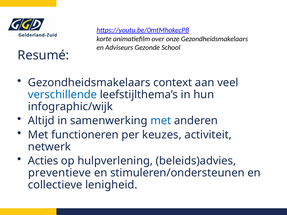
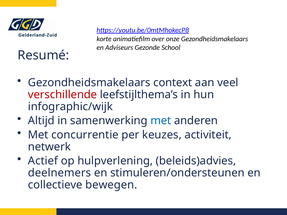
verschillende colour: blue -> red (63, 95)
functioneren: functioneren -> concurrentie (85, 135)
Acties: Acties -> Actief (43, 161)
preventieve: preventieve -> deelnemers (60, 173)
lenigheid: lenigheid -> bewegen (111, 185)
